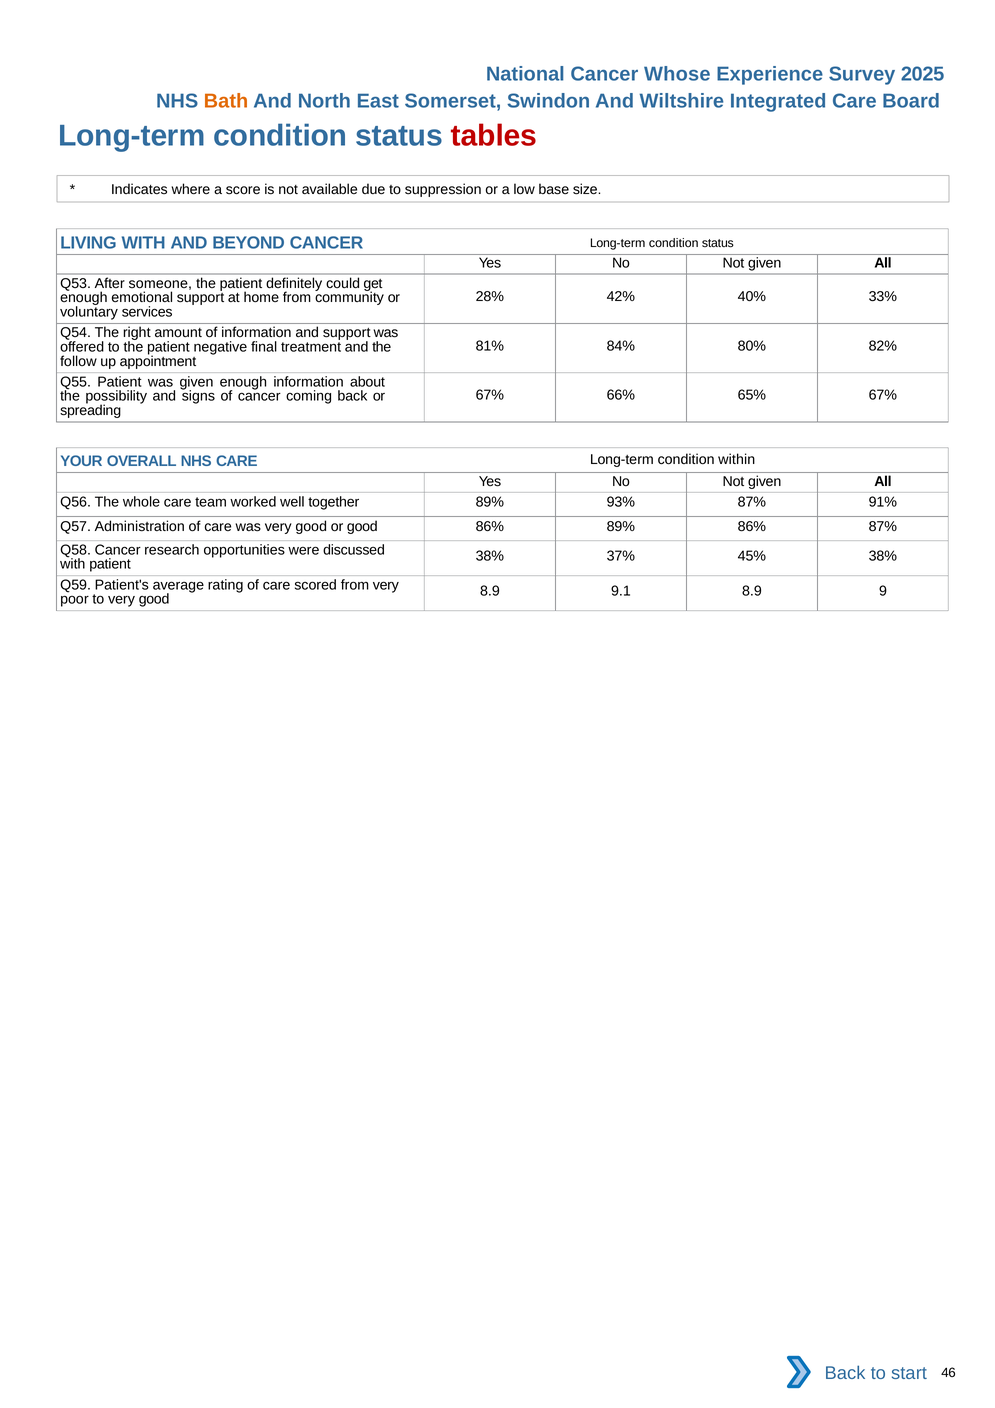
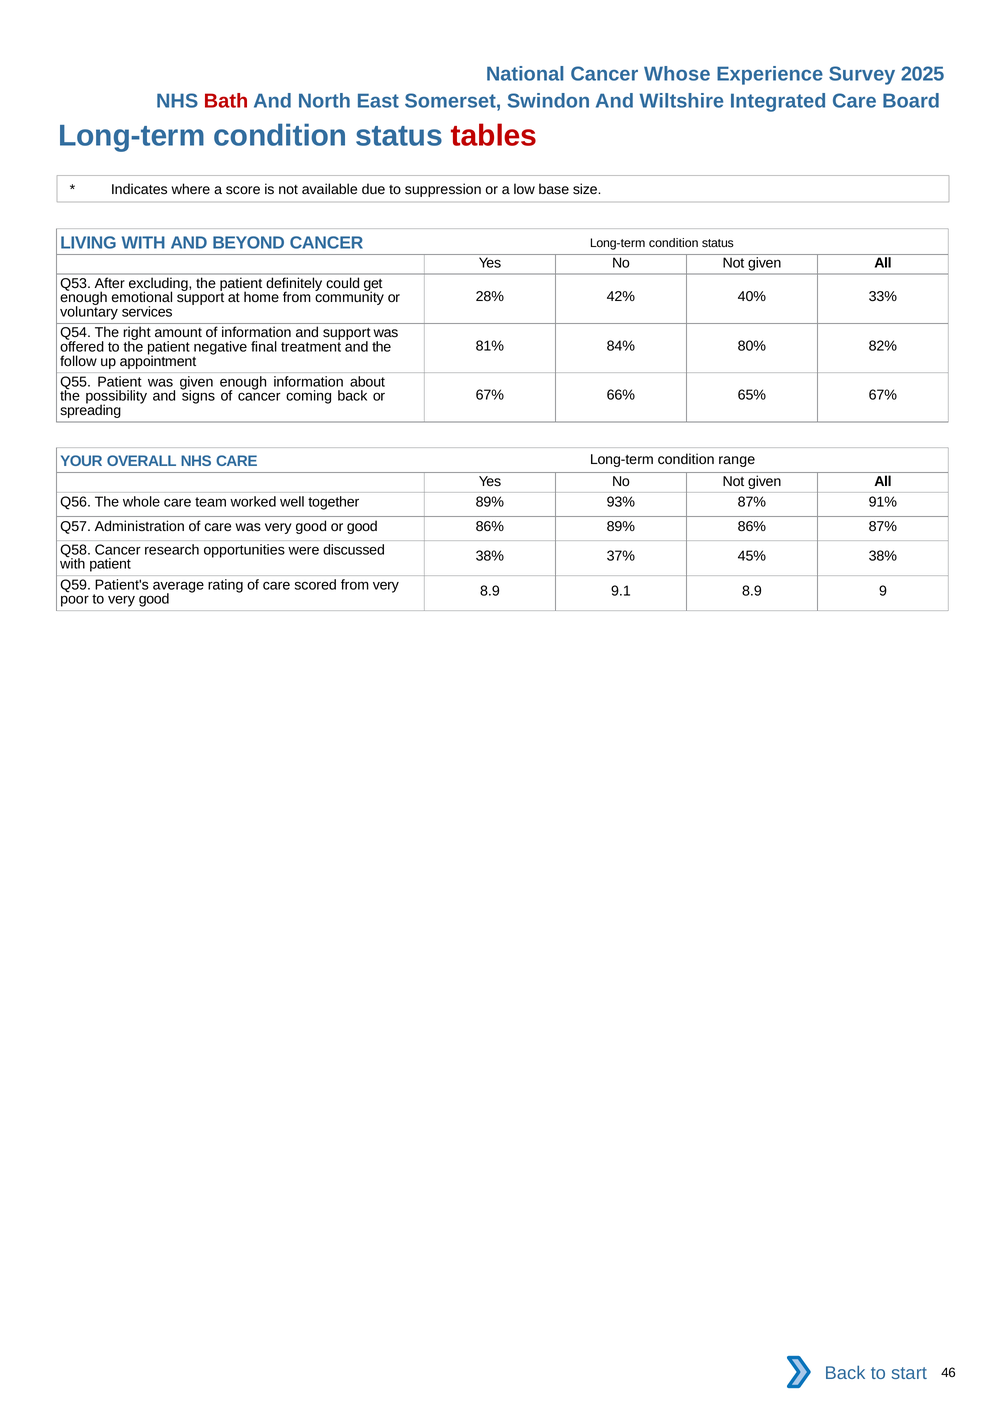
Bath colour: orange -> red (226, 101)
someone: someone -> excluding (160, 283)
within: within -> range (737, 460)
